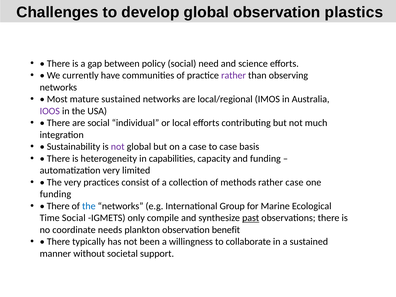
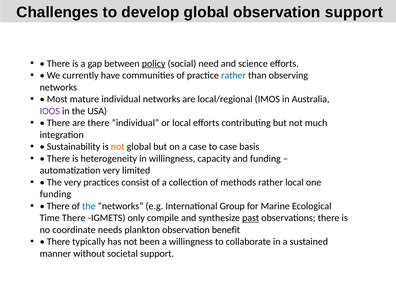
observation plastics: plastics -> support (354, 12)
policy underline: none -> present (154, 64)
rather colour: purple -> blue (234, 75)
mature sustained: sustained -> individual (121, 99)
are social: social -> there (98, 123)
not colour: purple -> orange (118, 147)
in capabilities: capabilities -> willingness (172, 159)
rather case: case -> local (295, 182)
Time Social: Social -> There (74, 218)
